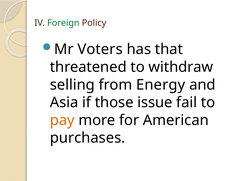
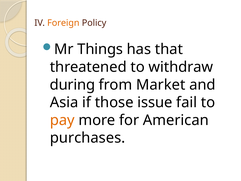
Foreign colour: green -> orange (63, 23)
Voters: Voters -> Things (100, 49)
selling: selling -> during (72, 85)
Energy: Energy -> Market (161, 85)
